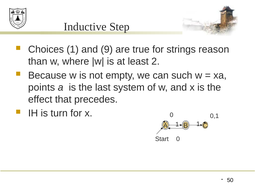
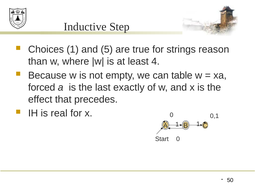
9: 9 -> 5 (107, 49)
2: 2 -> 4 (156, 61)
such: such -> table (182, 75)
points: points -> forced (42, 87)
system: system -> exactly (129, 87)
turn: turn -> real (59, 113)
